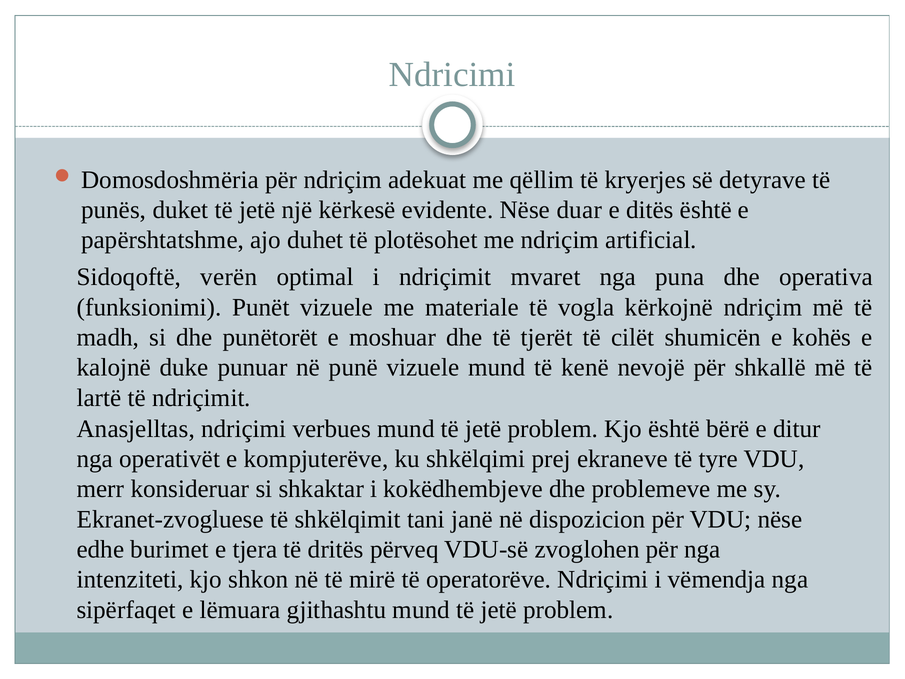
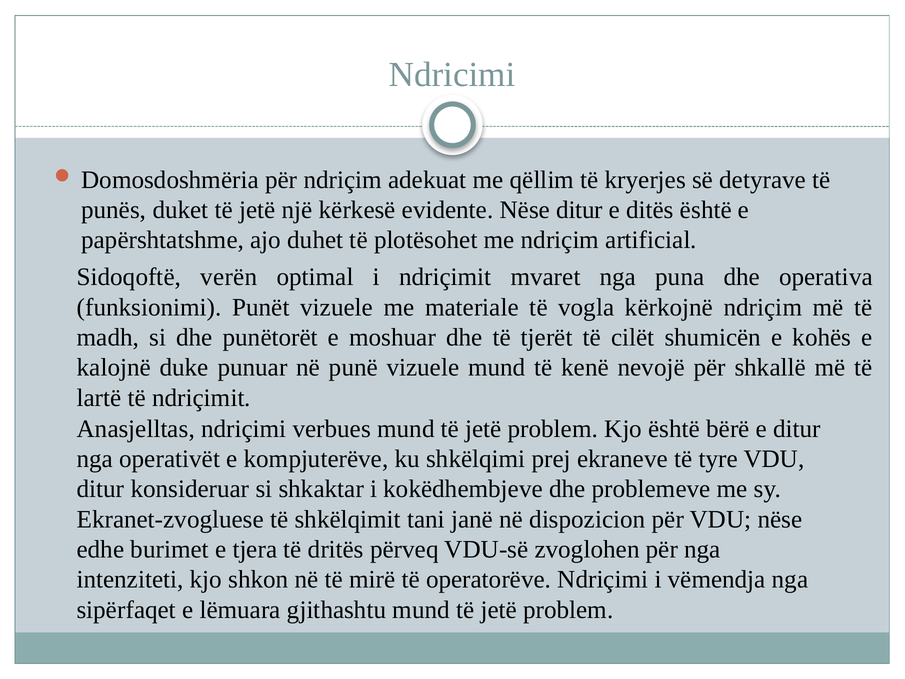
Nëse duar: duar -> ditur (580, 210)
merr: merr -> ditur (100, 489)
